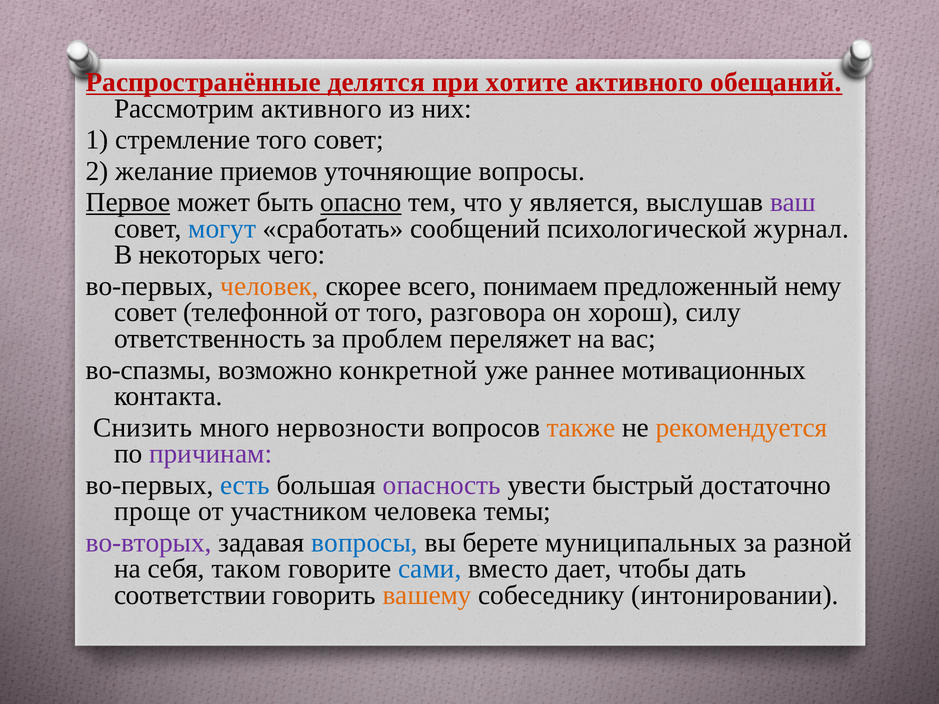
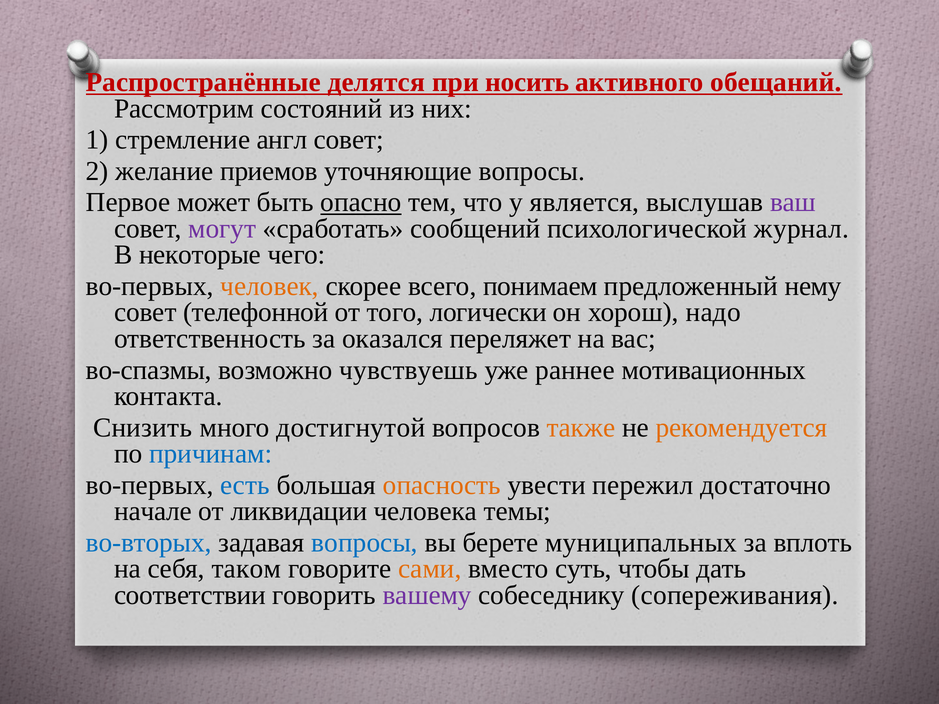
хотите: хотите -> носить (527, 82)
Рассмотрим активного: активного -> состояний (322, 109)
стремление того: того -> англ (282, 140)
Первое underline: present -> none (128, 202)
могут colour: blue -> purple (222, 229)
некоторых: некоторых -> некоторые (200, 255)
разговора: разговора -> логически (488, 313)
силу: силу -> надо (713, 313)
проблем: проблем -> оказался (393, 339)
конкретной: конкретной -> чувствуешь (408, 370)
нервозности: нервозности -> достигнутой (351, 428)
причинам colour: purple -> blue (211, 454)
опасность colour: purple -> orange (442, 485)
быстрый: быстрый -> пережил (643, 485)
проще: проще -> начале (153, 512)
участником: участником -> ликвидации (299, 512)
во-вторых colour: purple -> blue (149, 543)
разной: разной -> вплоть (813, 543)
сами colour: blue -> orange (430, 569)
дает: дает -> суть (583, 569)
вашему colour: orange -> purple (427, 595)
интонировании: интонировании -> сопереживания (735, 595)
